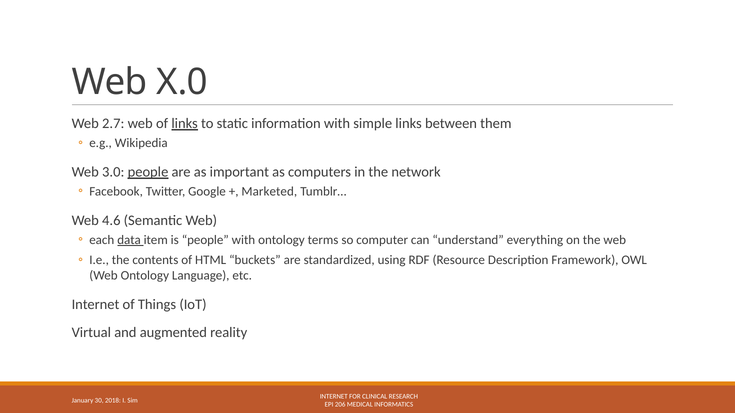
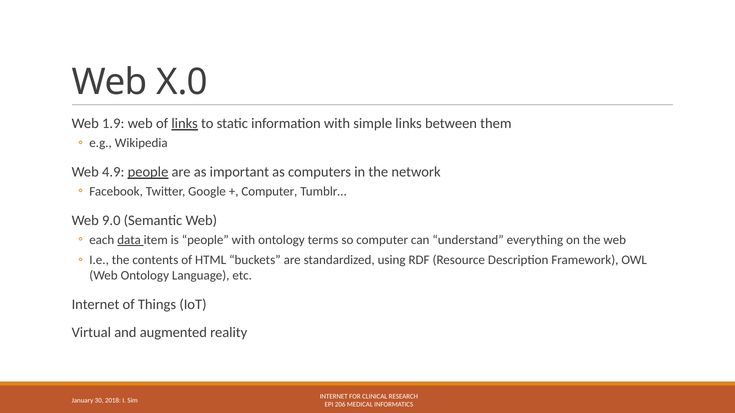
2.7: 2.7 -> 1.9 (113, 124)
3.0: 3.0 -> 4.9 (113, 172)
Marketed: Marketed -> Computer (269, 192)
4.6: 4.6 -> 9.0 (111, 221)
